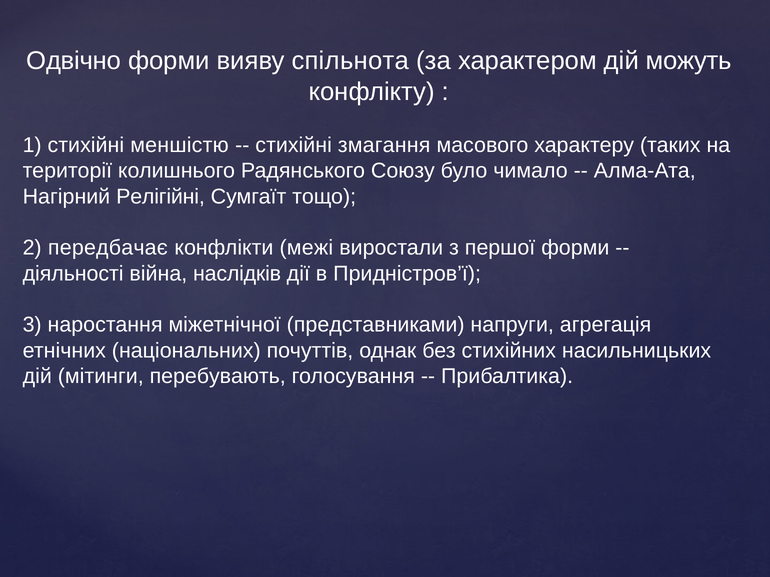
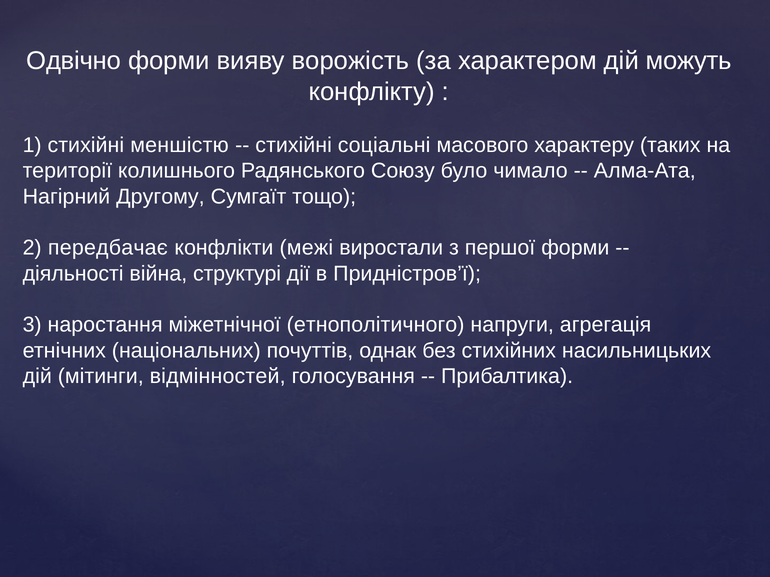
спільнота: спільнота -> ворожість (350, 61)
змагання: змагання -> соціальні (384, 145)
Релігійні: Релігійні -> Другому (160, 197)
наслідків: наслідків -> структурі (237, 274)
представниками: представниками -> етнополітичного (376, 325)
перебувають: перебувають -> відмінностей (218, 376)
